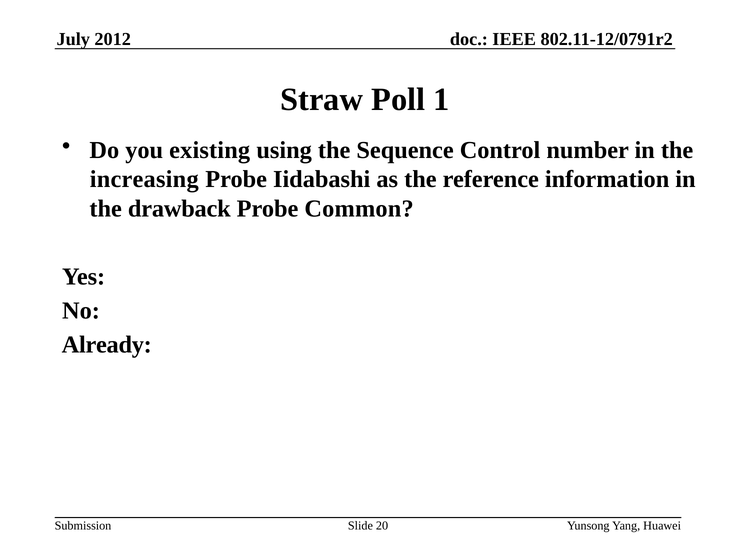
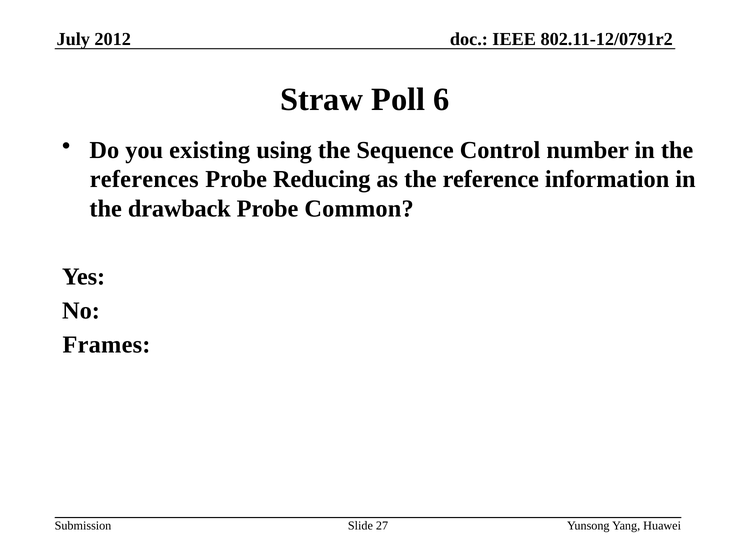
1: 1 -> 6 (441, 100)
increasing: increasing -> references (144, 179)
Iidabashi: Iidabashi -> Reducing (322, 179)
Already: Already -> Frames (107, 345)
20: 20 -> 27 (382, 525)
